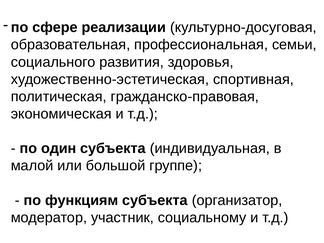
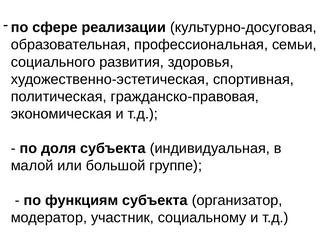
один: один -> доля (59, 148)
